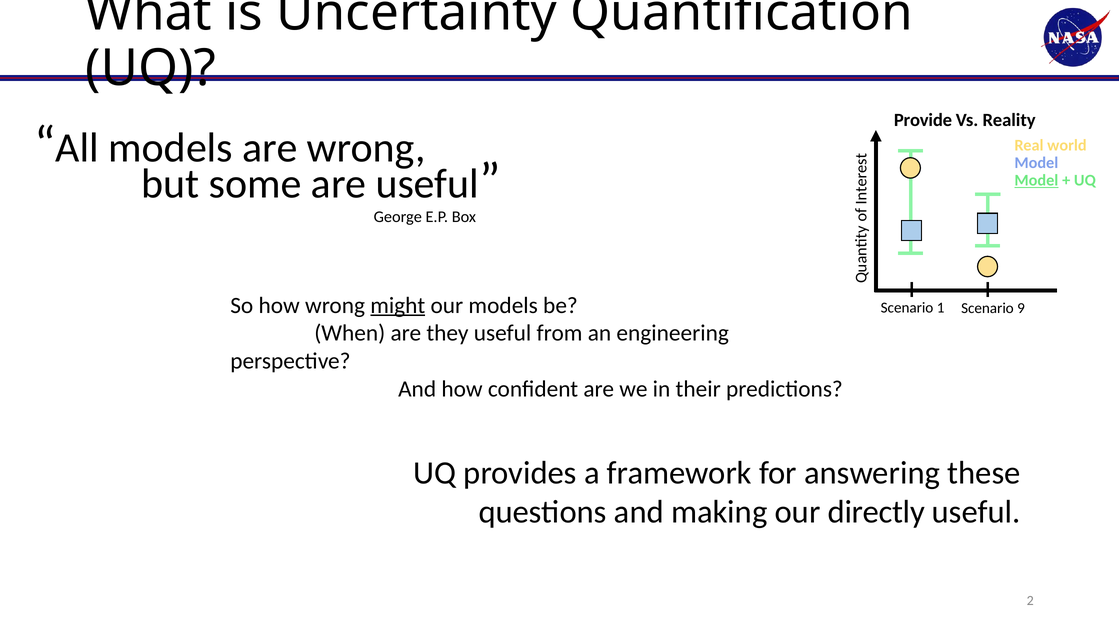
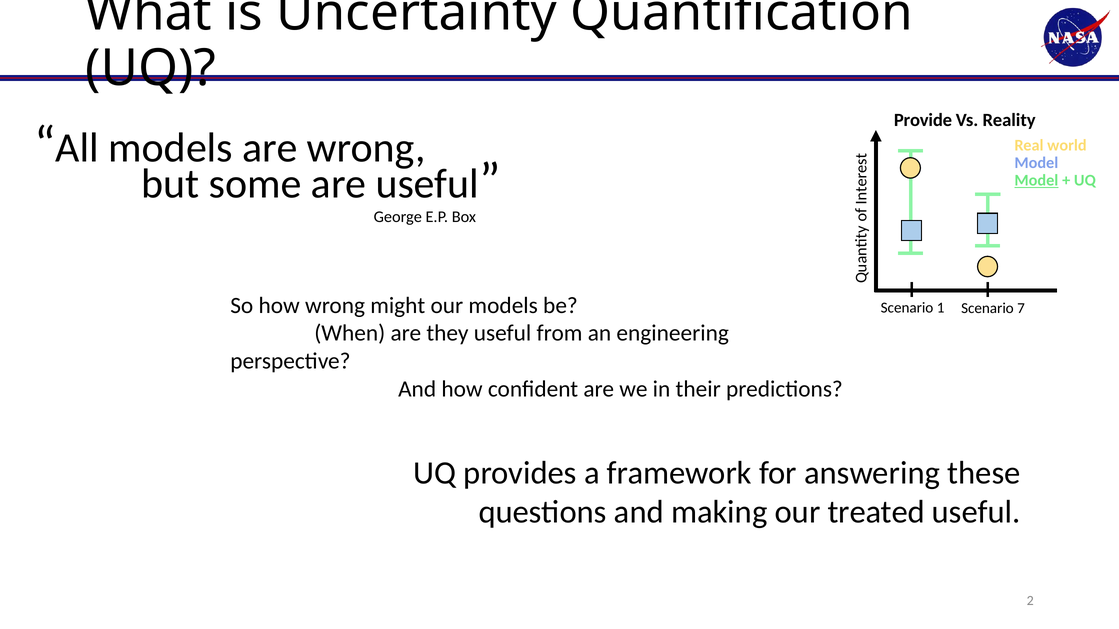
might underline: present -> none (398, 306)
9: 9 -> 7 (1021, 309)
directly: directly -> treated (876, 512)
